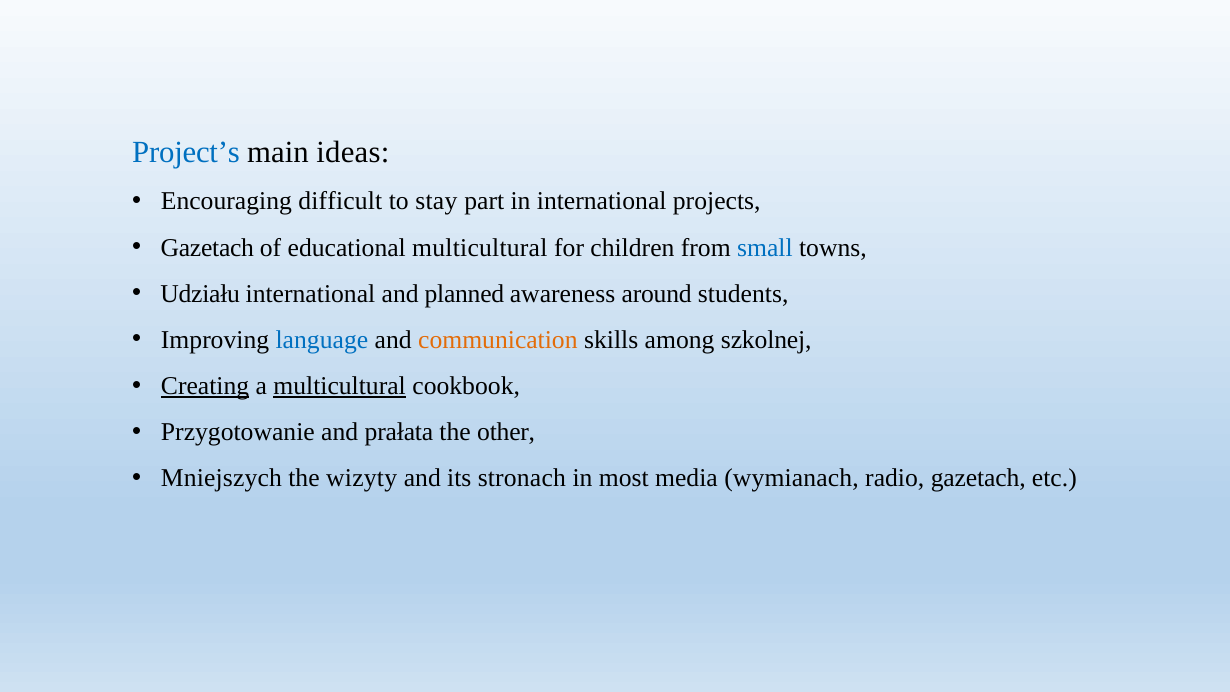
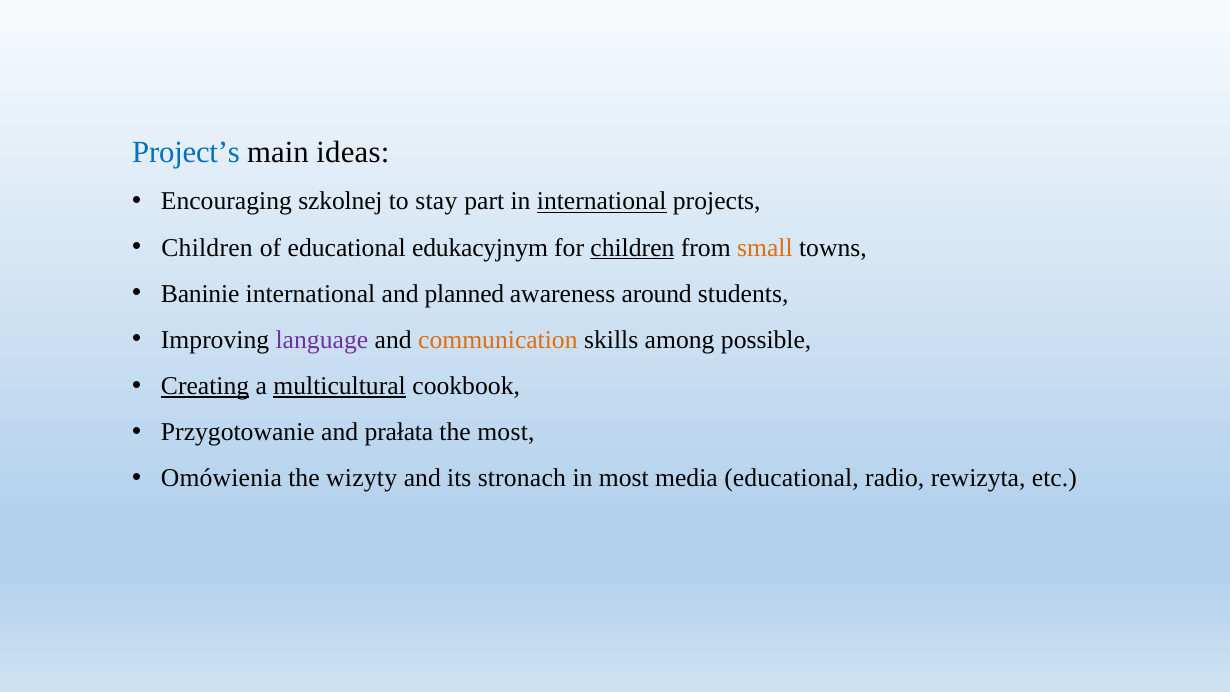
difficult: difficult -> szkolnej (340, 201)
international underline: none -> present (602, 201)
Gazetach: Gazetach -> Children (207, 248)
educational multicultural: multicultural -> edukacyjnym (480, 248)
children underline: none -> present (632, 248)
small colour: blue -> orange (765, 248)
Udziału: Udziału -> Baninie (200, 294)
language colour: blue -> purple (322, 340)
szkolnej: szkolnej -> possible (766, 340)
the other: other -> most (506, 432)
Mniejszych: Mniejszych -> Omówienia (221, 478)
media wymianach: wymianach -> educational (792, 478)
radio gazetach: gazetach -> rewizyta (978, 478)
